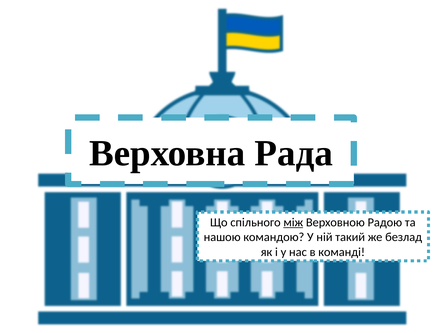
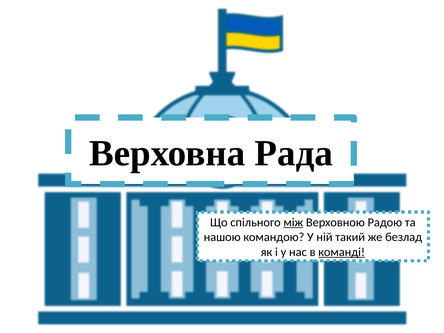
команді underline: none -> present (342, 252)
